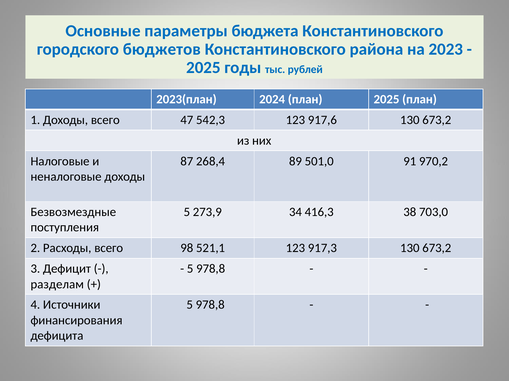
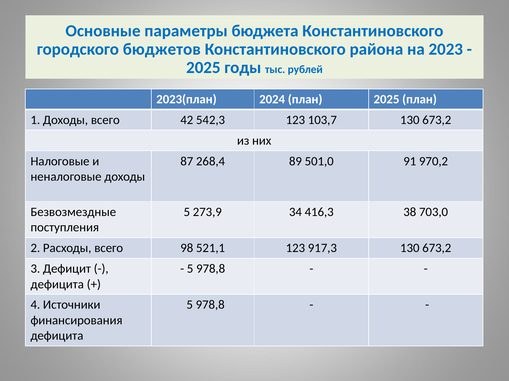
47: 47 -> 42 (187, 120)
917,6: 917,6 -> 103,7 (322, 120)
разделам: разделам -> дефицита (57, 285)
